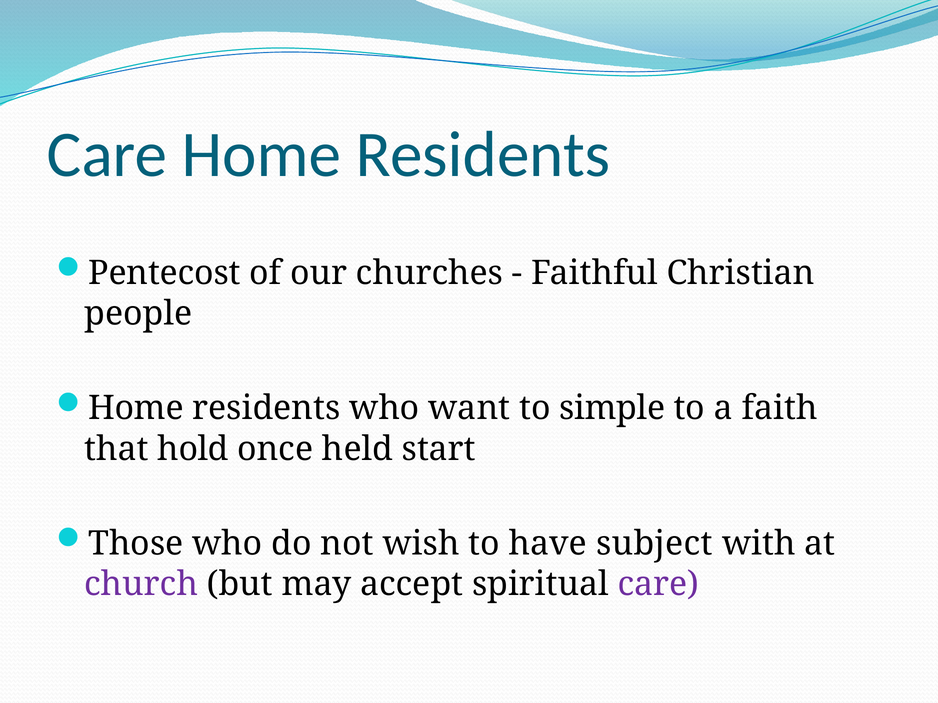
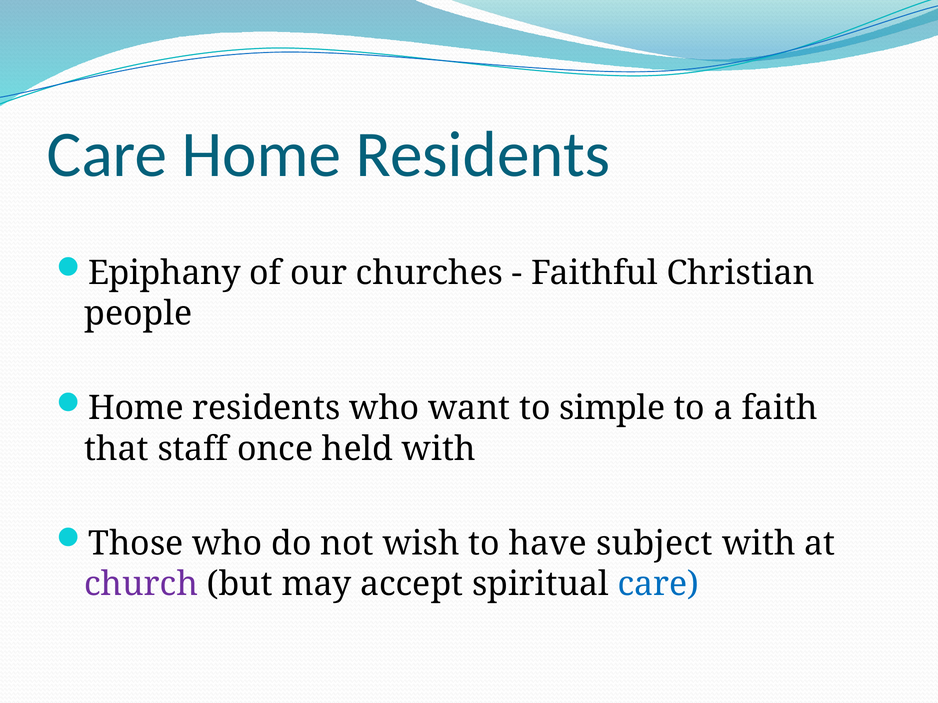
Pentecost: Pentecost -> Epiphany (165, 273)
hold: hold -> staff (193, 449)
held start: start -> with (439, 449)
care colour: purple -> blue (658, 585)
